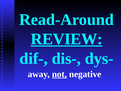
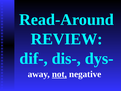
REVIEW underline: present -> none (67, 39)
